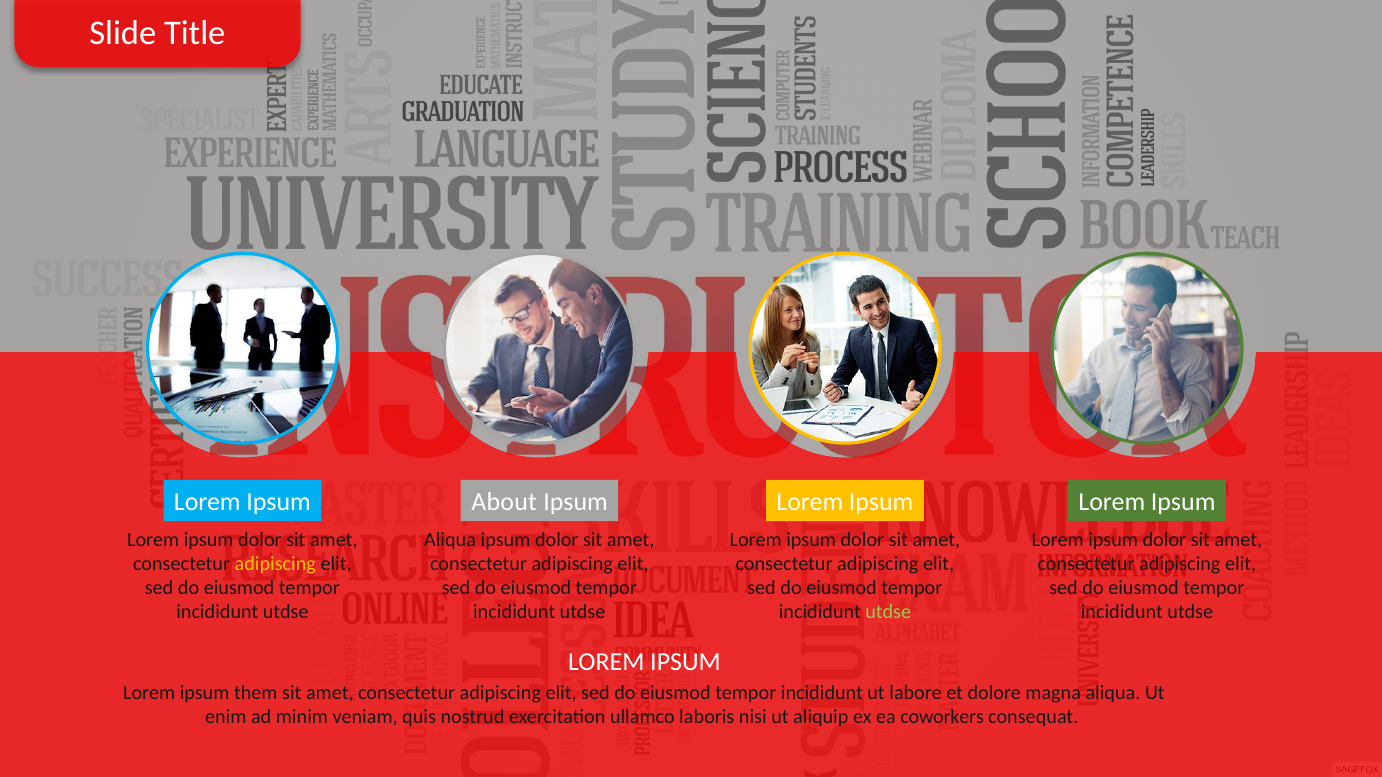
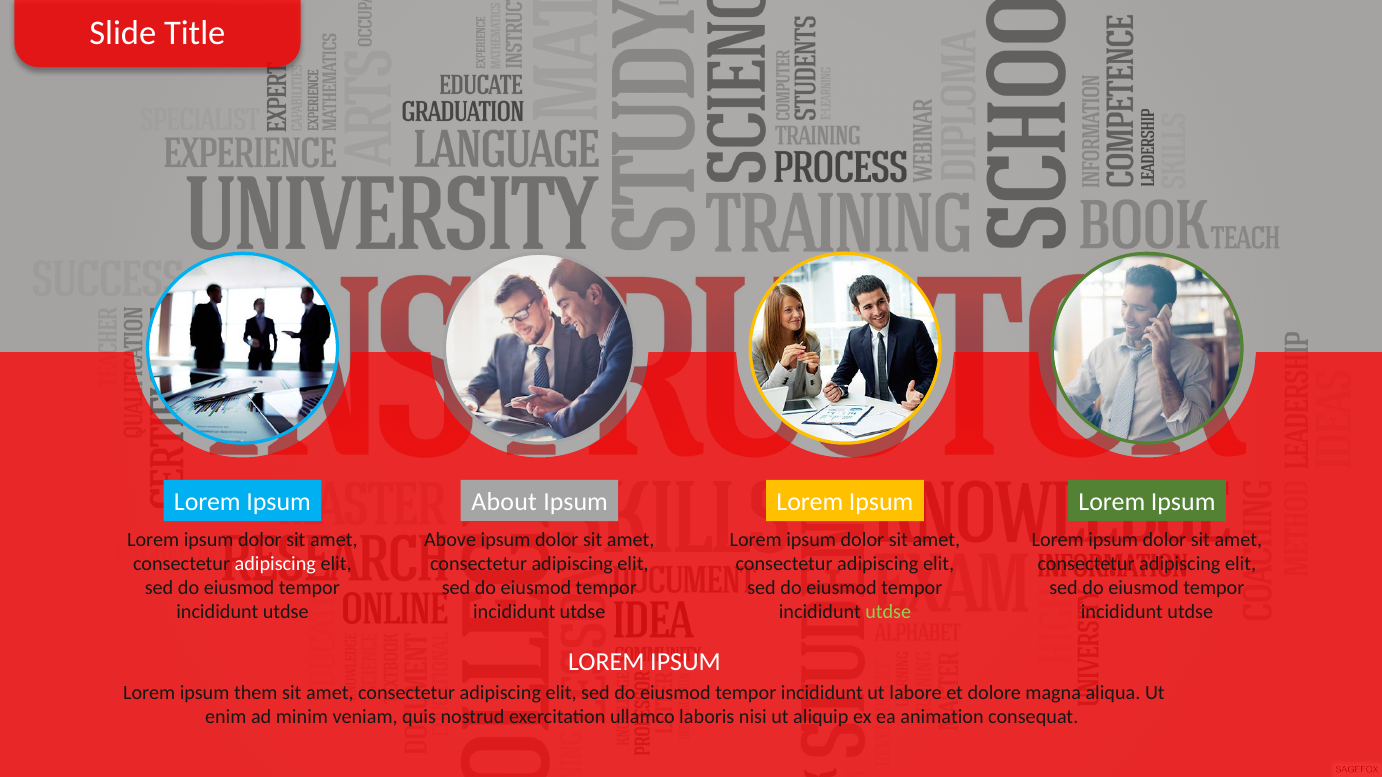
Aliqua: Aliqua -> Above (450, 540)
adipiscing colour: yellow -> white (275, 564)
coworkers: coworkers -> animation (942, 717)
